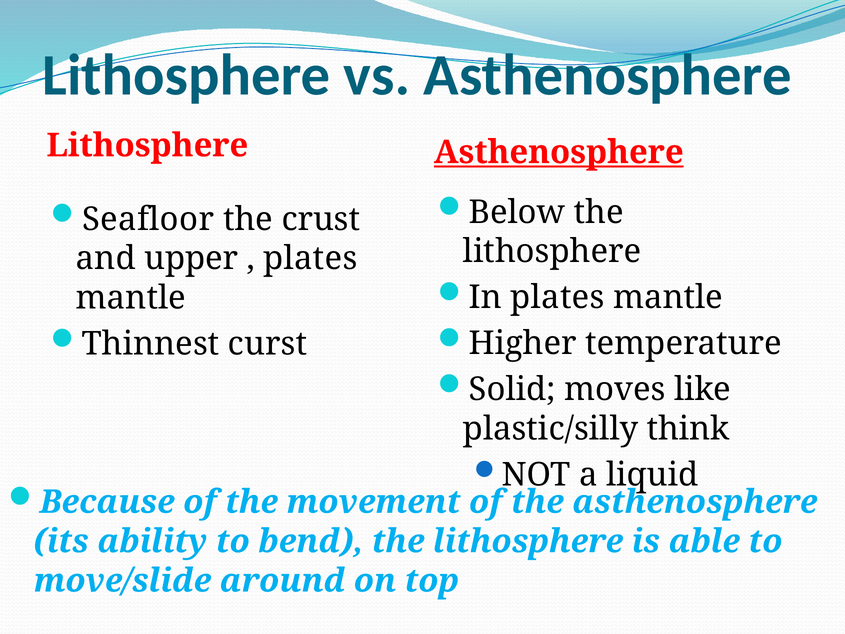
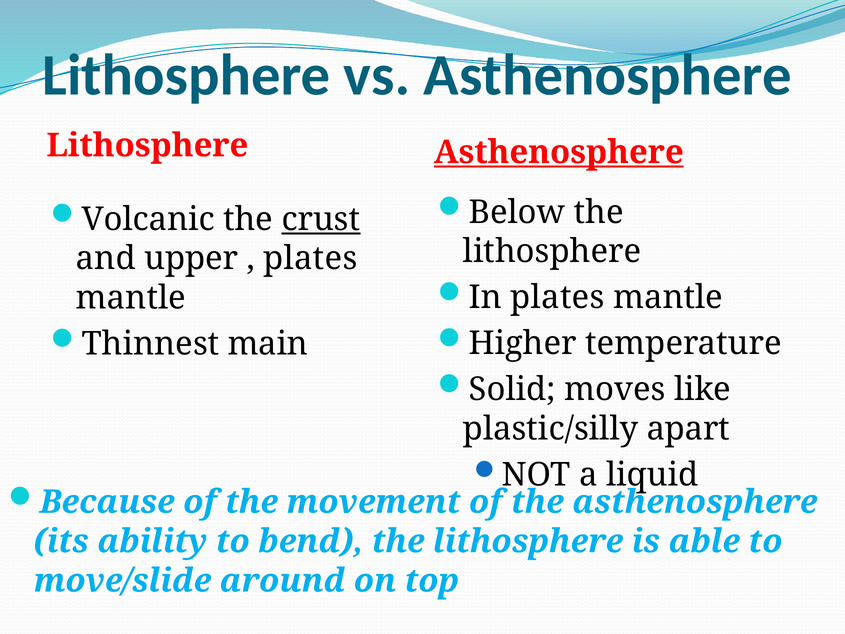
Seafloor: Seafloor -> Volcanic (148, 219)
crust underline: none -> present (321, 219)
curst: curst -> main (268, 344)
think: think -> apart (688, 429)
